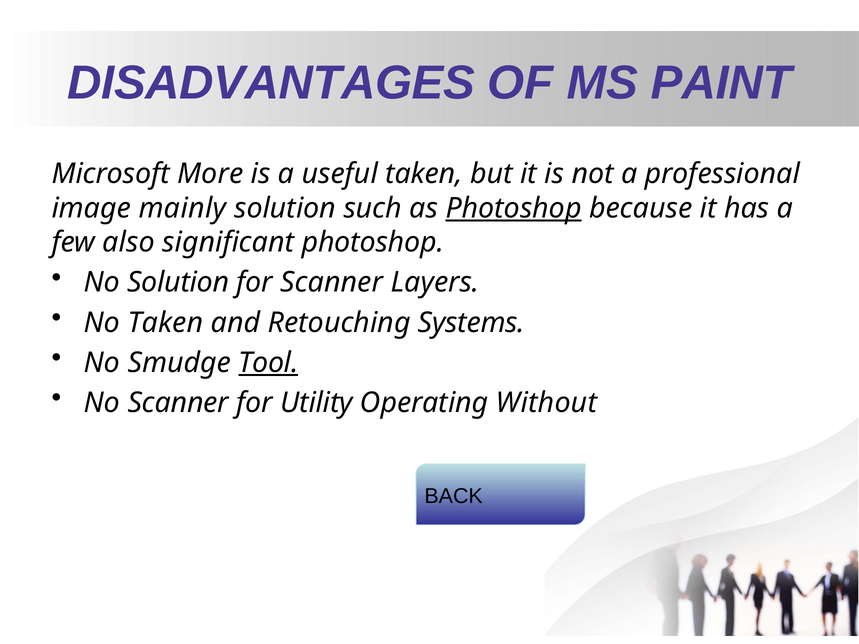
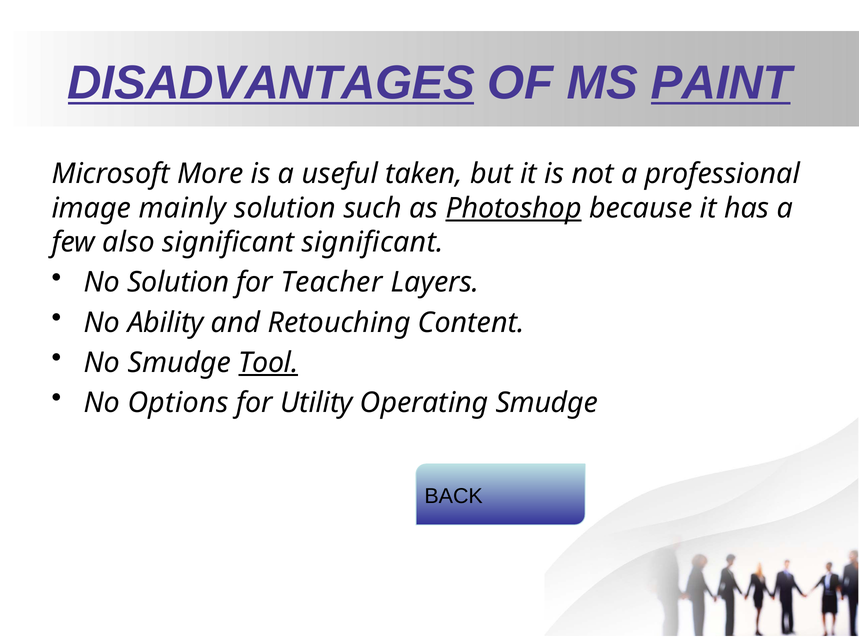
DISADVANTAGES underline: none -> present (271, 83)
PAINT underline: none -> present (721, 83)
significant photoshop: photoshop -> significant (373, 243)
for Scanner: Scanner -> Teacher (332, 283)
No Taken: Taken -> Ability (166, 323)
Systems: Systems -> Content (471, 323)
No Scanner: Scanner -> Options (178, 403)
Operating Without: Without -> Smudge (547, 403)
